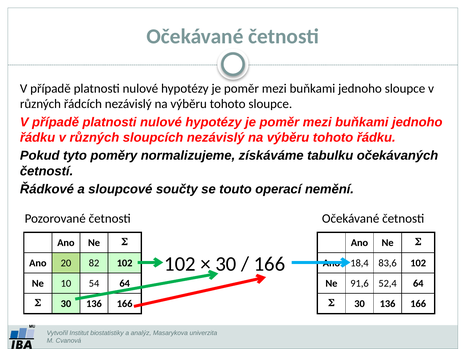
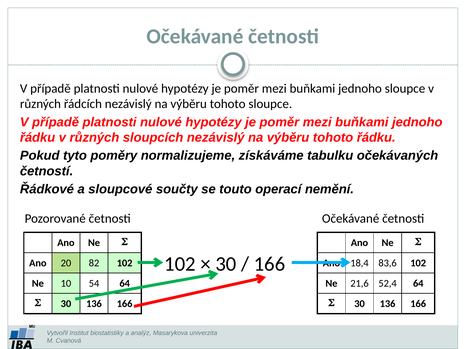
91,6: 91,6 -> 21,6 (360, 284)
